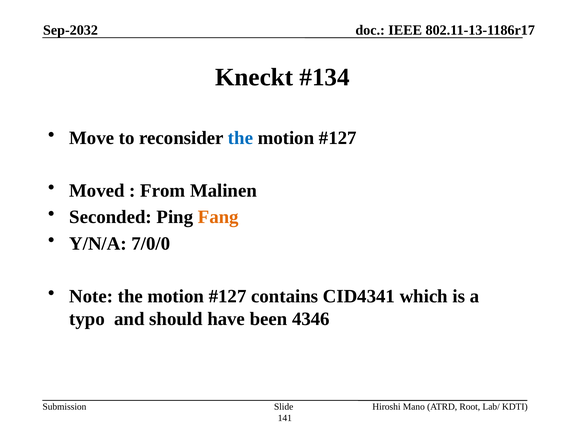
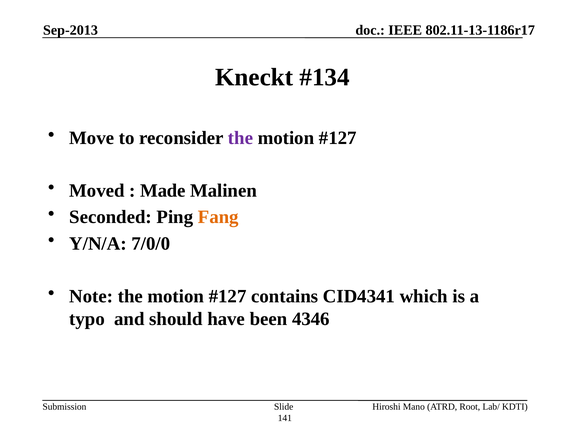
Sep-2032: Sep-2032 -> Sep-2013 (70, 30)
the colour: blue -> purple (240, 138)
From: From -> Made (163, 191)
